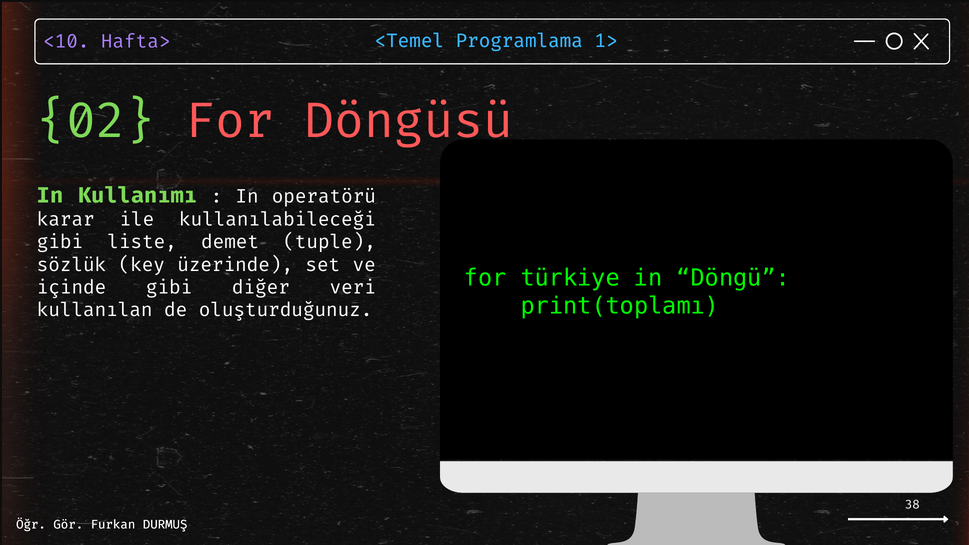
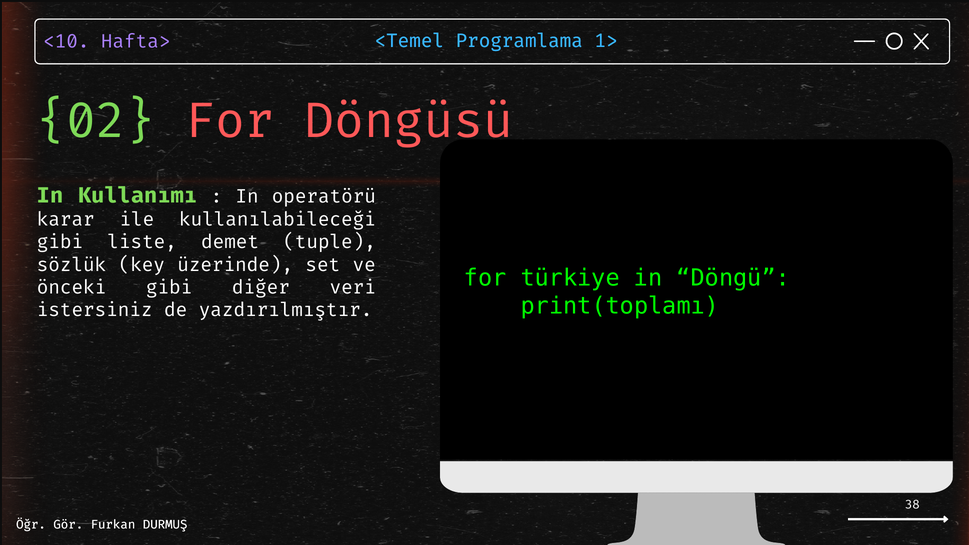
içinde: içinde -> önceki (72, 288)
kullanılan: kullanılan -> istersiniz (95, 310)
oluşturduğunuz: oluşturduğunuz -> yazdırılmıştır (286, 310)
